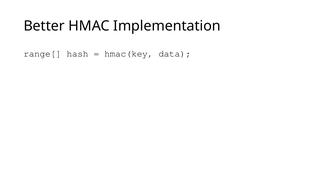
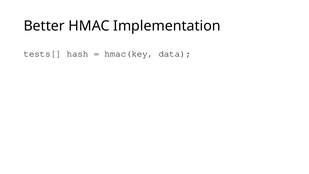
range[: range[ -> tests[ (42, 53)
